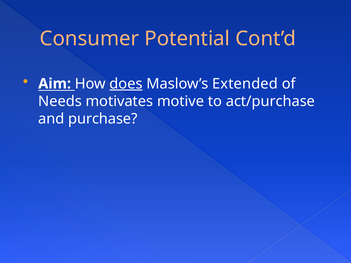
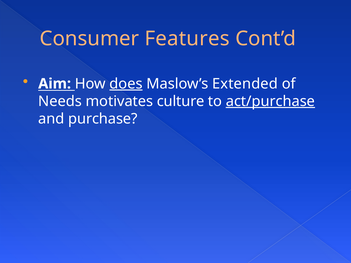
Potential: Potential -> Features (187, 39)
motive: motive -> culture (181, 101)
act/purchase underline: none -> present (270, 101)
